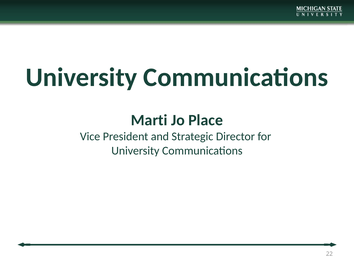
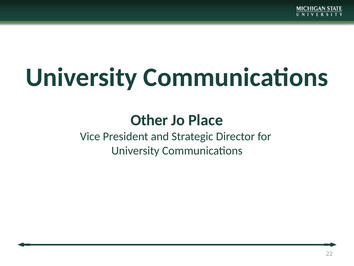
Marti: Marti -> Other (149, 120)
